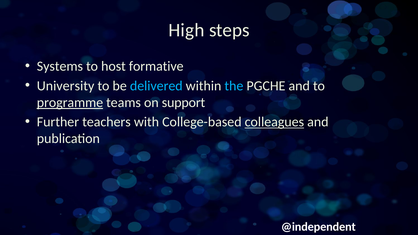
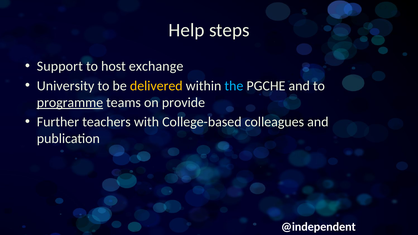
High: High -> Help (187, 30)
Systems: Systems -> Support (60, 66)
formative: formative -> exchange (156, 66)
delivered colour: light blue -> yellow (156, 86)
support: support -> provide (183, 103)
colleagues underline: present -> none (274, 122)
